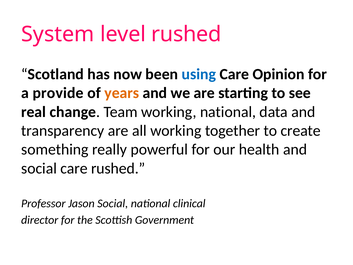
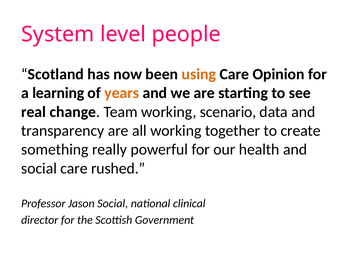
level rushed: rushed -> people (186, 34)
using colour: blue -> orange (199, 74)
provide: provide -> learning (58, 93)
working national: national -> scenario (228, 112)
